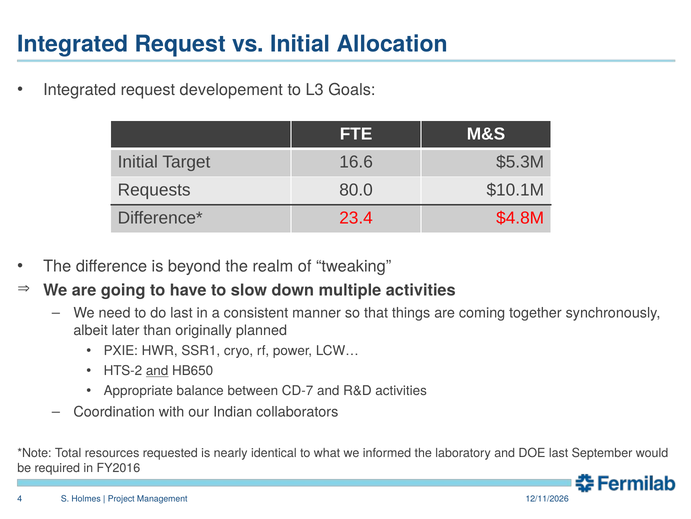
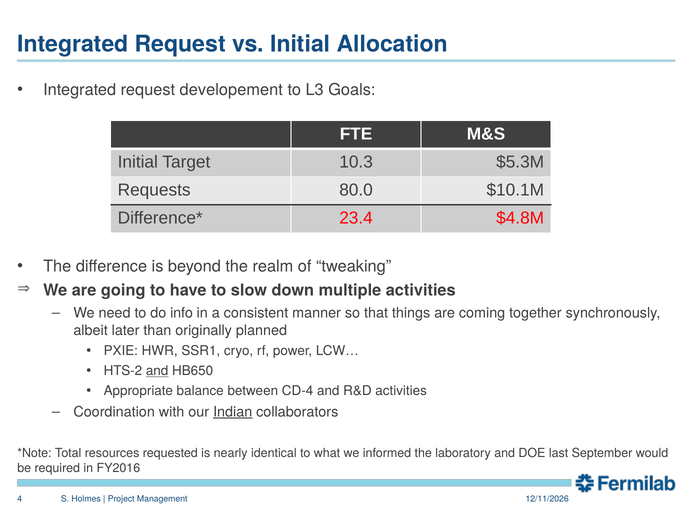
16.6: 16.6 -> 10.3 (356, 162)
do last: last -> info (182, 313)
CD-7: CD-7 -> CD-4 (298, 390)
Indian underline: none -> present (233, 411)
